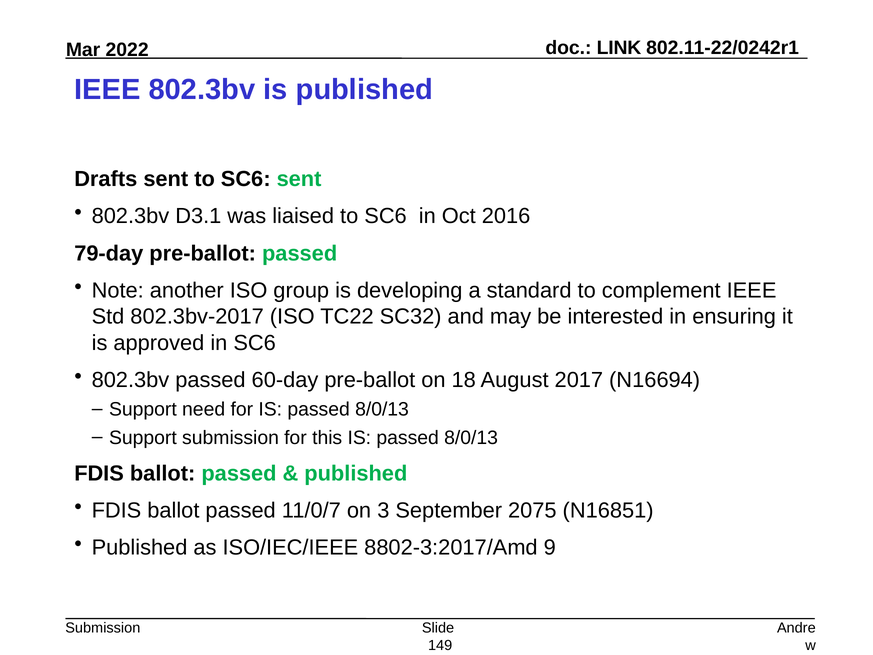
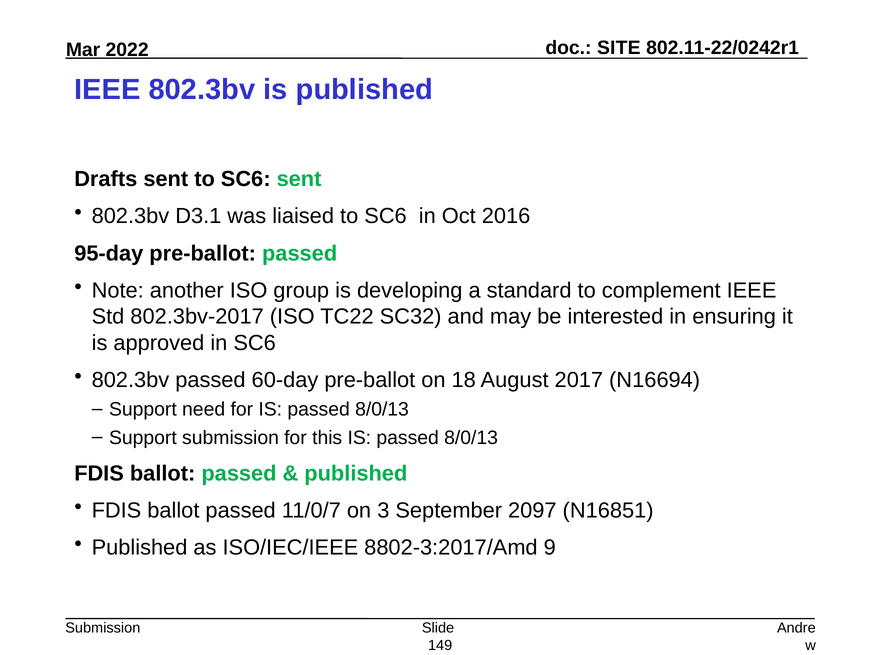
LINK: LINK -> SITE (619, 48)
79-day: 79-day -> 95-day (109, 253)
2075: 2075 -> 2097 (532, 510)
